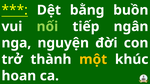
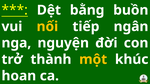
nối colour: light green -> yellow (47, 27)
